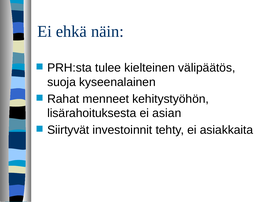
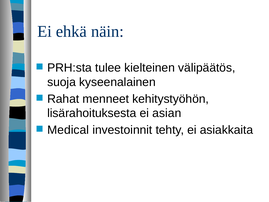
Siirtyvät: Siirtyvät -> Medical (68, 130)
